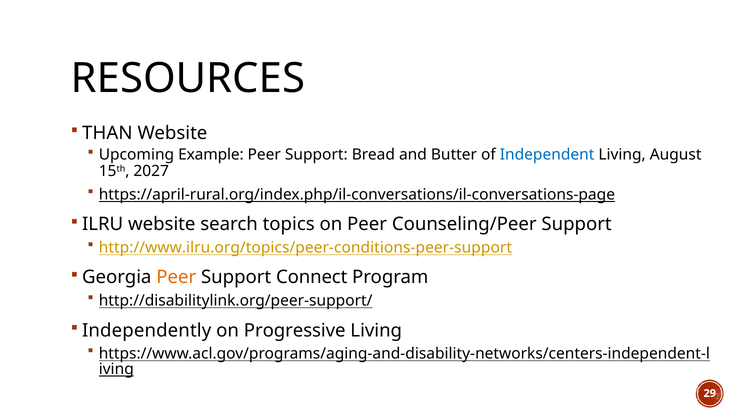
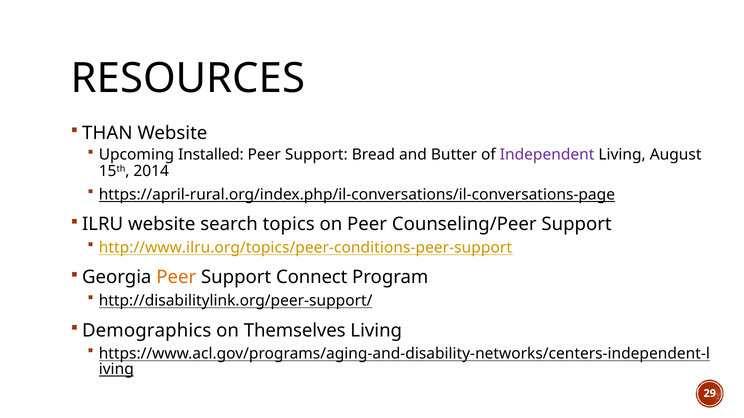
Example: Example -> Installed (211, 155)
Independent colour: blue -> purple (547, 155)
2027: 2027 -> 2014 (151, 172)
Independently: Independently -> Demographics (147, 331)
Progressive: Progressive -> Themselves (295, 331)
